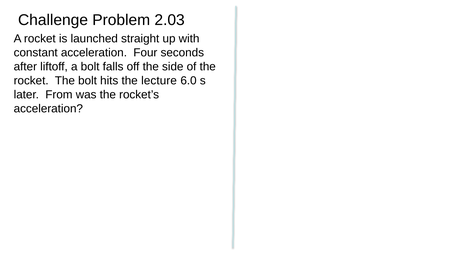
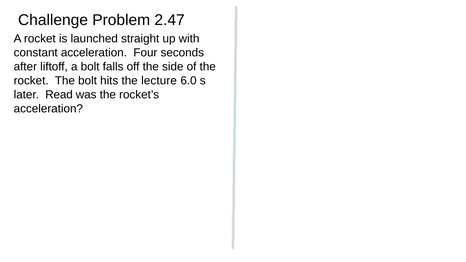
2.03: 2.03 -> 2.47 (170, 20)
From: From -> Read (59, 95)
